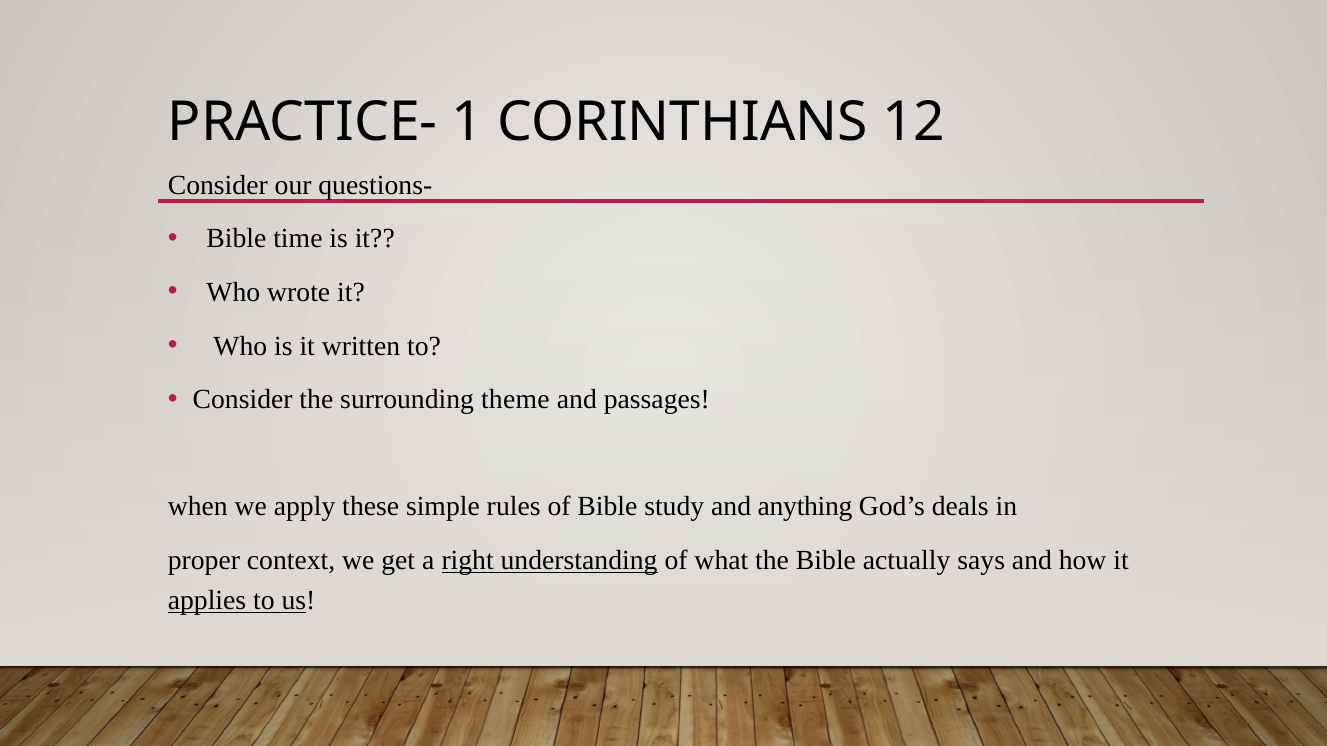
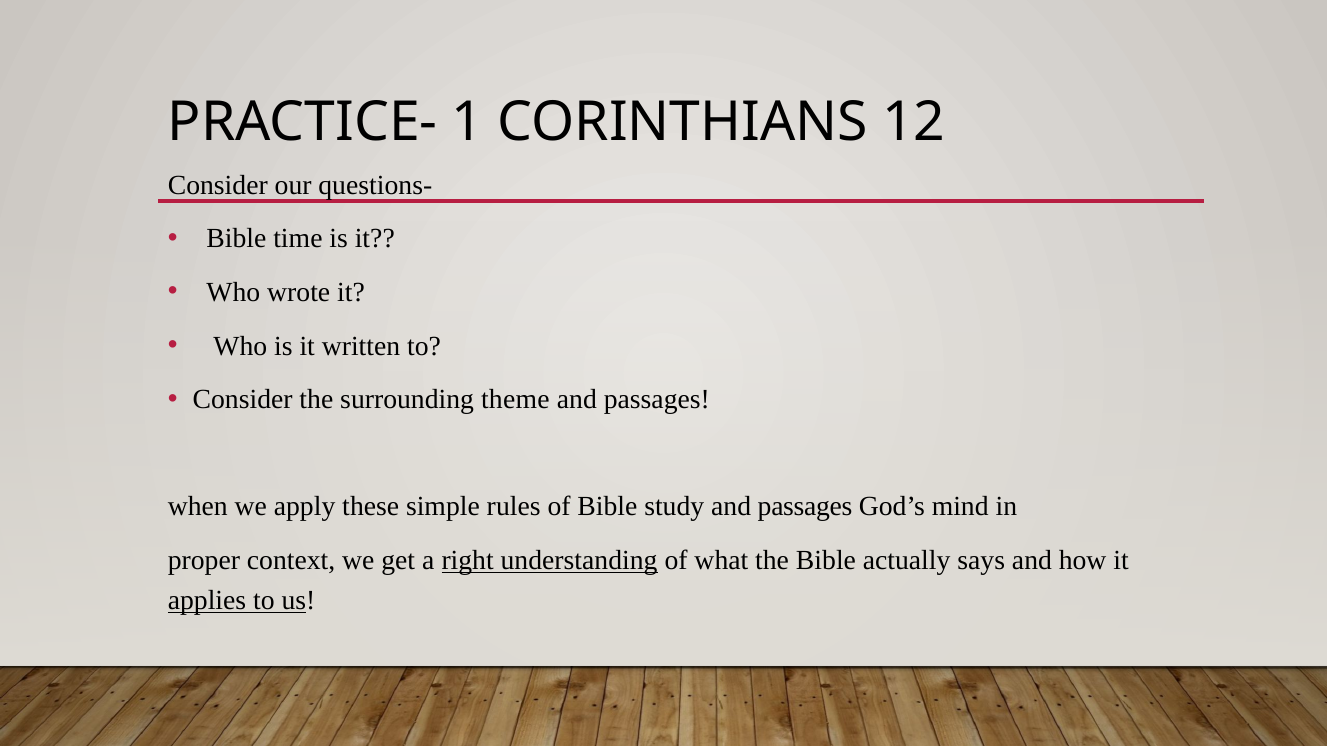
study and anything: anything -> passages (805, 507)
deals: deals -> mind (960, 507)
